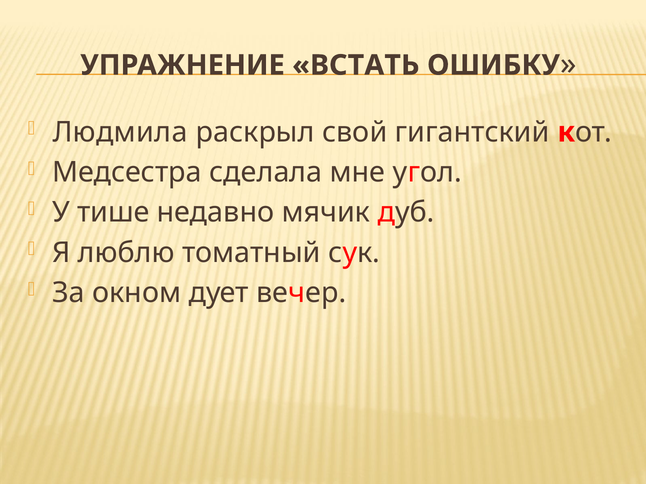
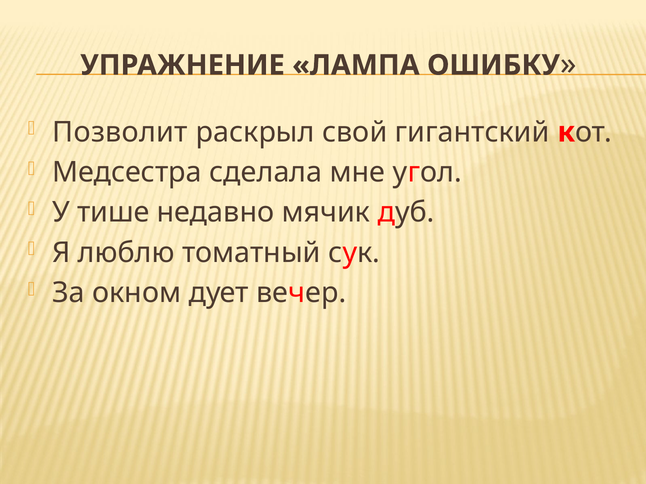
ВСТАТЬ: ВСТАТЬ -> ЛАМПА (356, 65)
Людмила: Людмила -> Позволит (120, 132)
